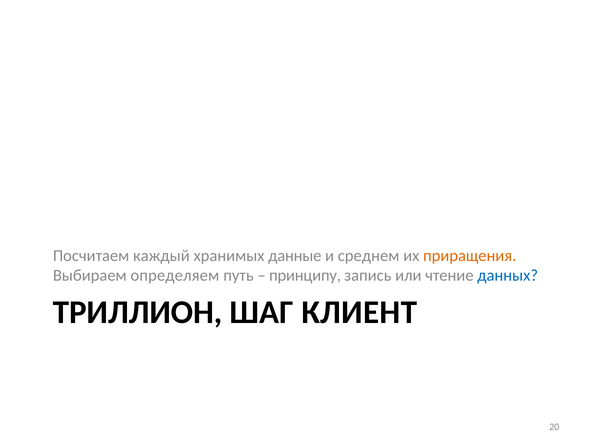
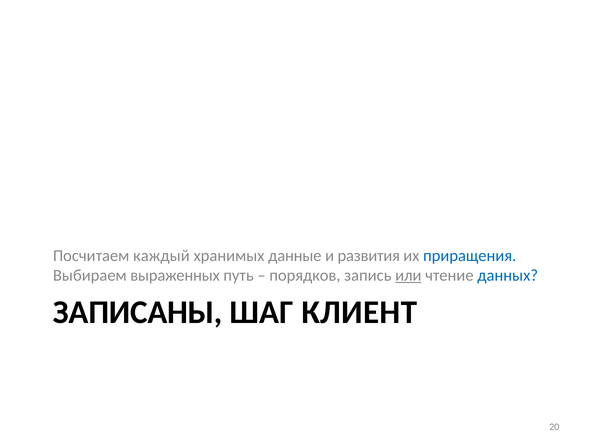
среднем: среднем -> развития (369, 255)
приращения colour: orange -> blue (470, 255)
определяем: определяем -> выраженных (175, 275)
принципу: принципу -> порядков (305, 275)
или underline: none -> present (408, 275)
ТРИЛЛИОН: ТРИЛЛИОН -> ЗАПИСАНЫ (138, 312)
